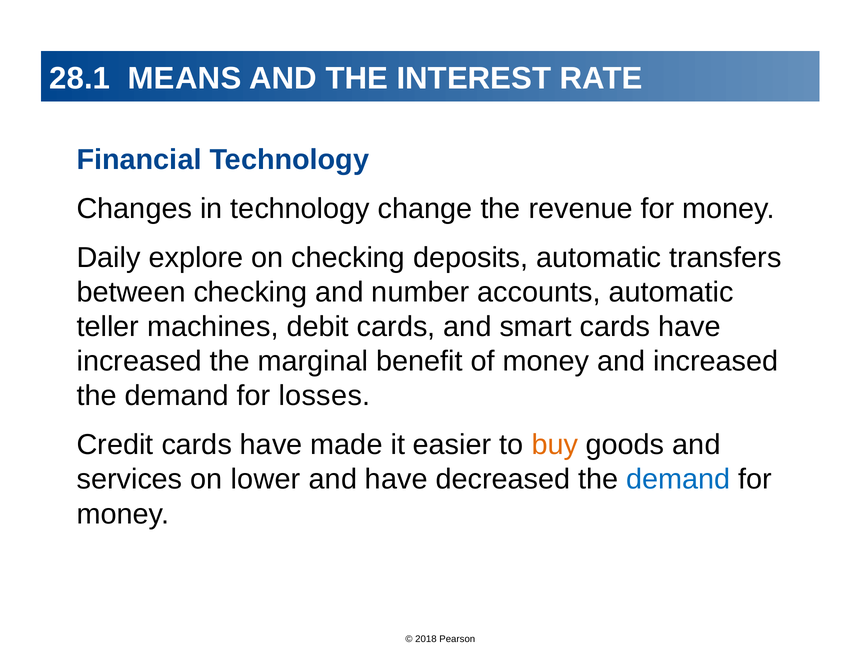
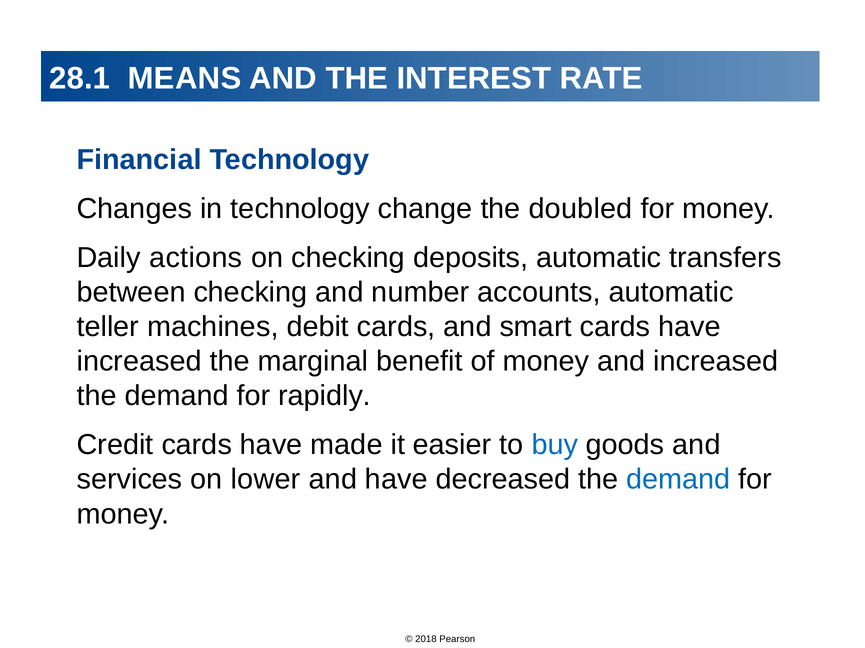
revenue: revenue -> doubled (581, 209)
explore: explore -> actions (196, 258)
losses: losses -> rapidly (325, 396)
buy colour: orange -> blue (555, 445)
